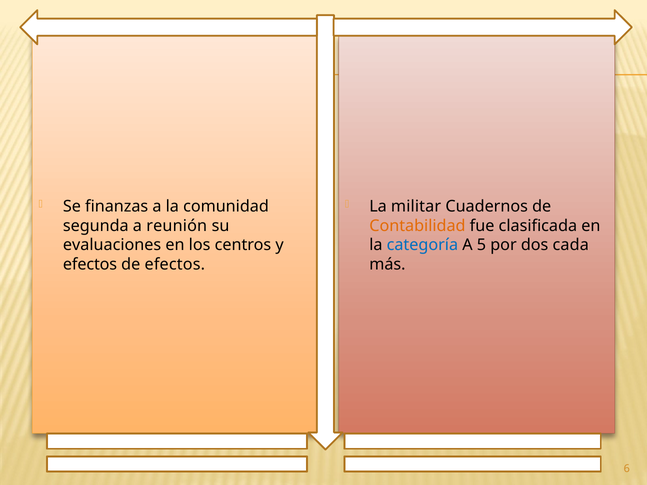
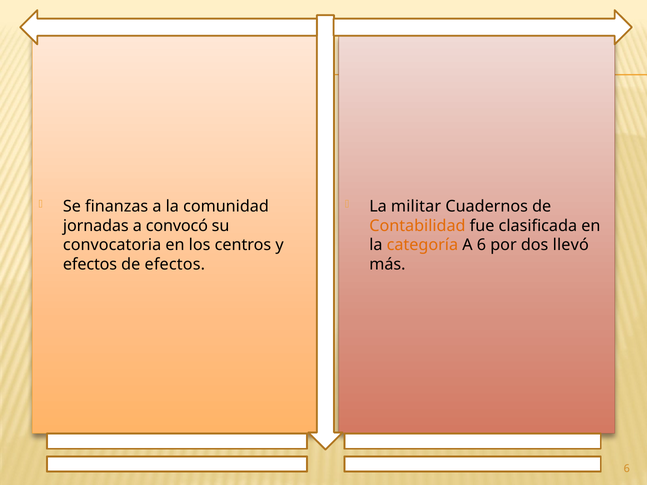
segunda: segunda -> jornadas (96, 226)
reunión: reunión -> convocó (177, 226)
evaluaciones: evaluaciones -> convocatoria (112, 245)
categoría colour: blue -> orange (422, 245)
A 5: 5 -> 6 (481, 245)
cada: cada -> llevó (571, 245)
